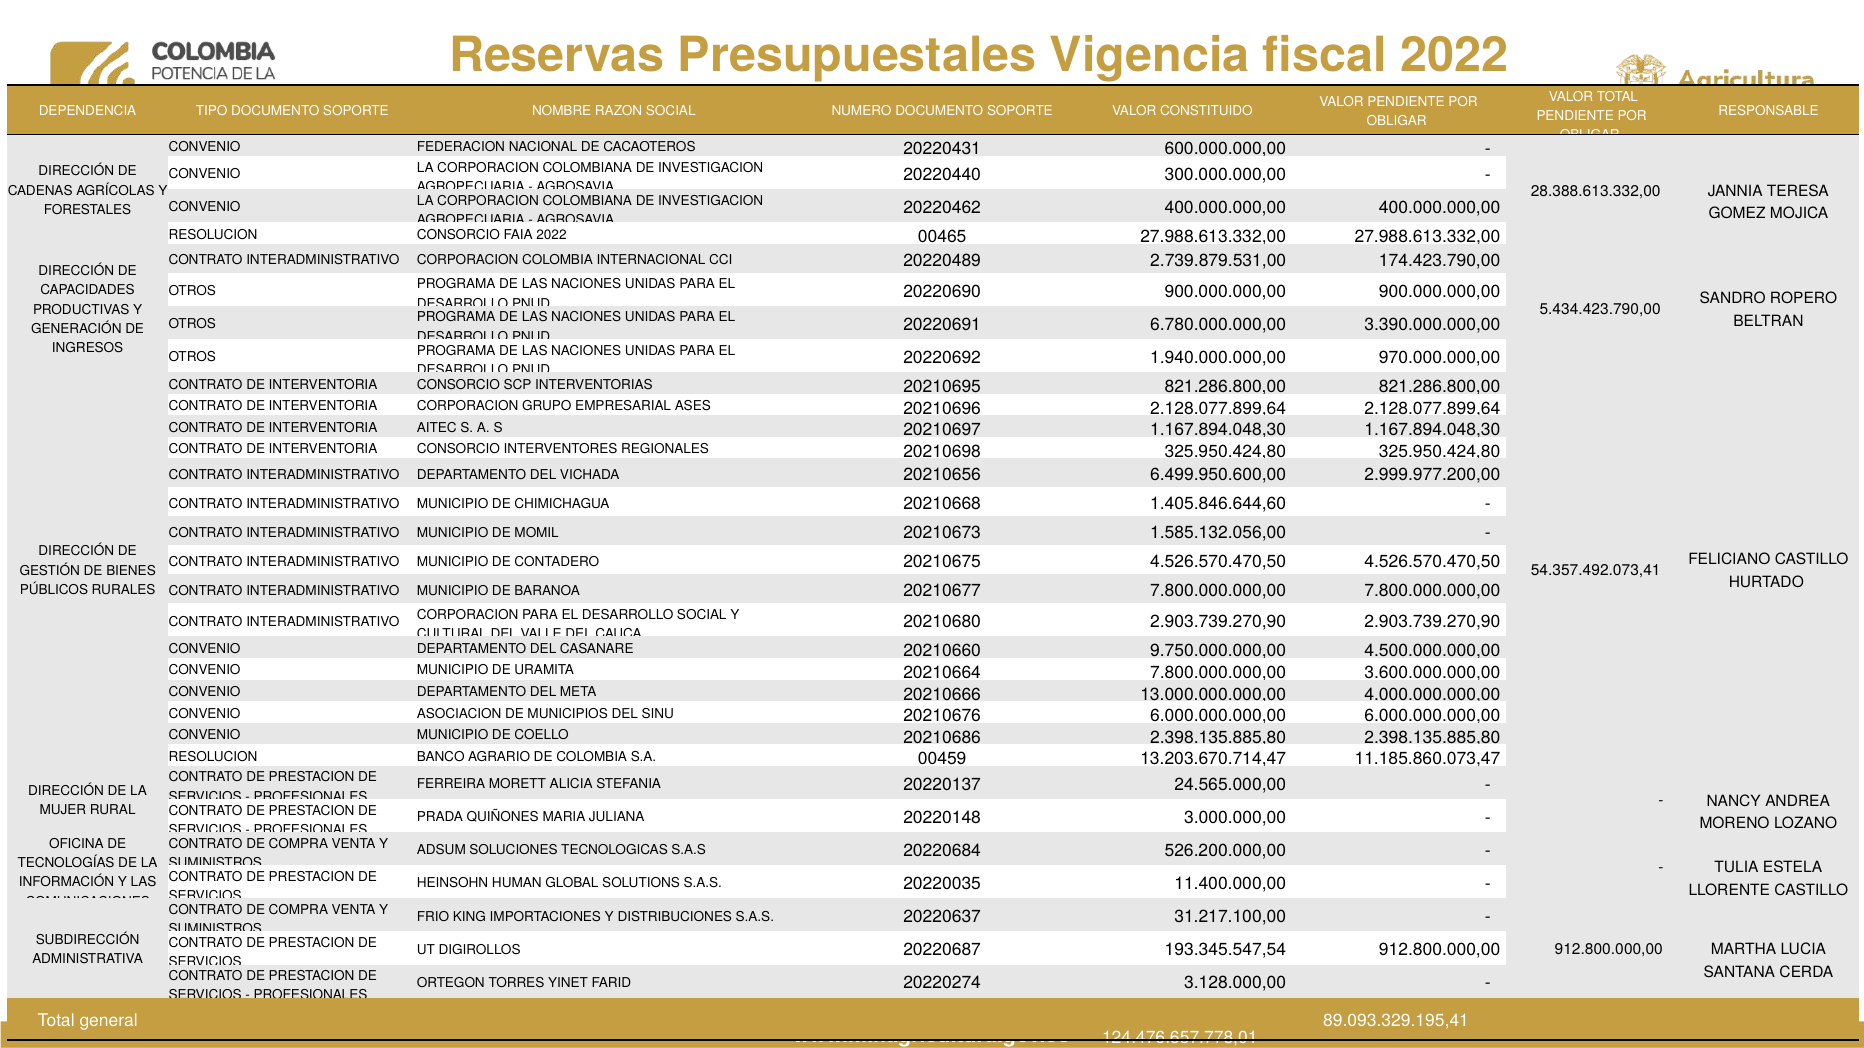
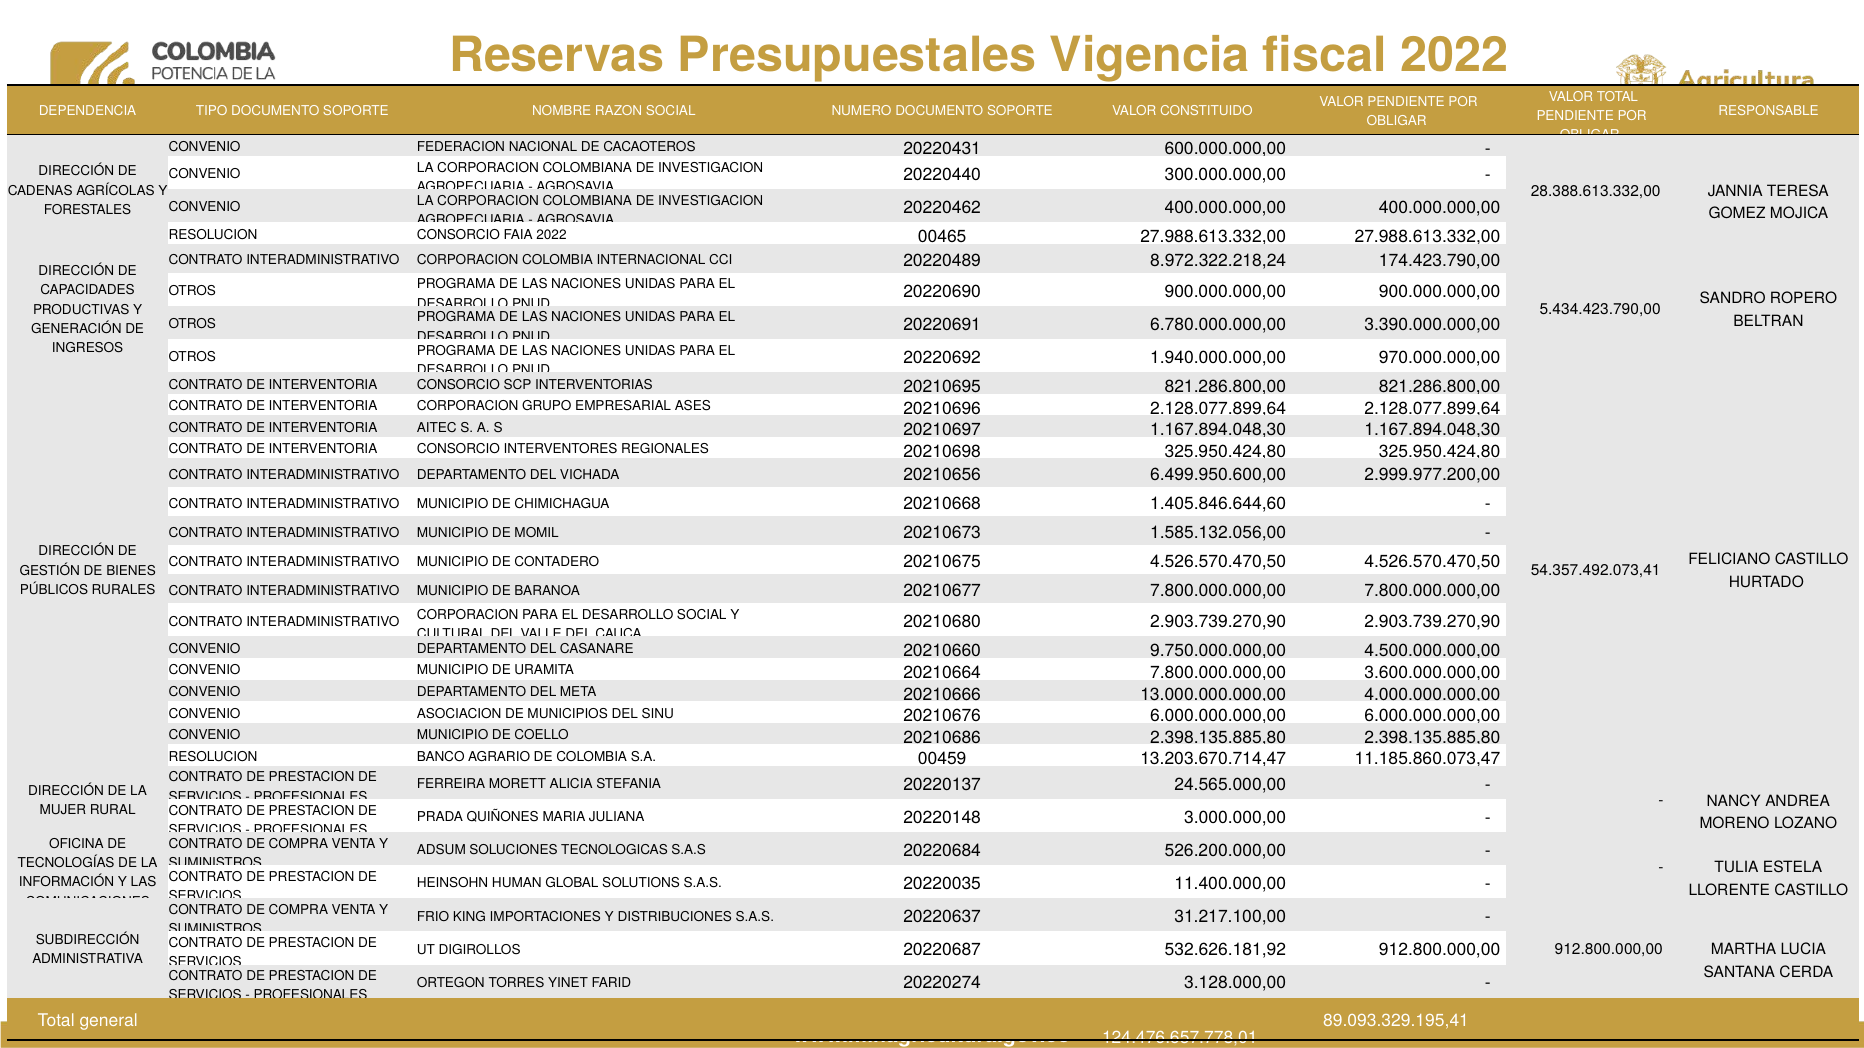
2.739.879.531,00: 2.739.879.531,00 -> 8.972.322.218,24 (1218, 260)
193.345.547,54: 193.345.547,54 -> 532.626.181,92 (1225, 950)
